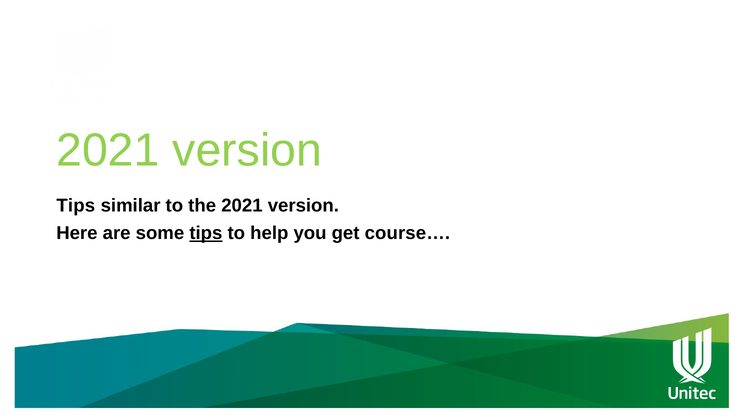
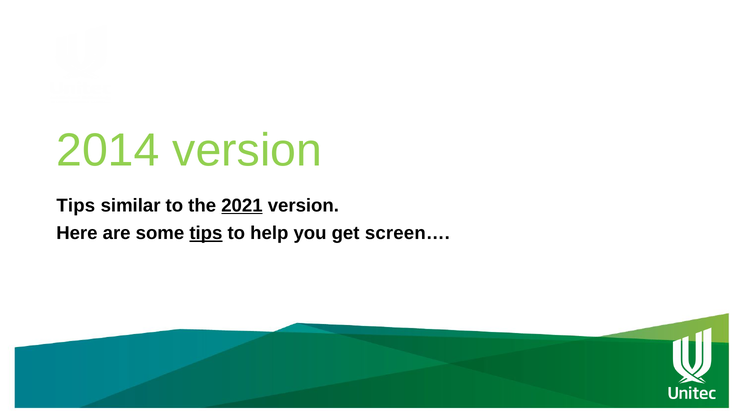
2021: 2021 -> 2014 (108, 151)
2021 underline: none -> present (242, 205)
course…: course… -> screen… (407, 233)
